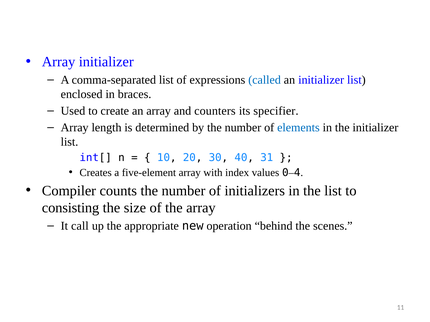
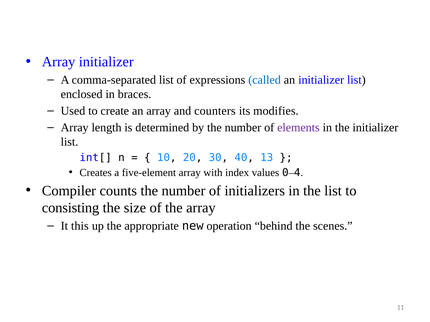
specifier: specifier -> modifies (276, 111)
elements colour: blue -> purple (298, 128)
31: 31 -> 13 (267, 158)
call: call -> this (80, 226)
